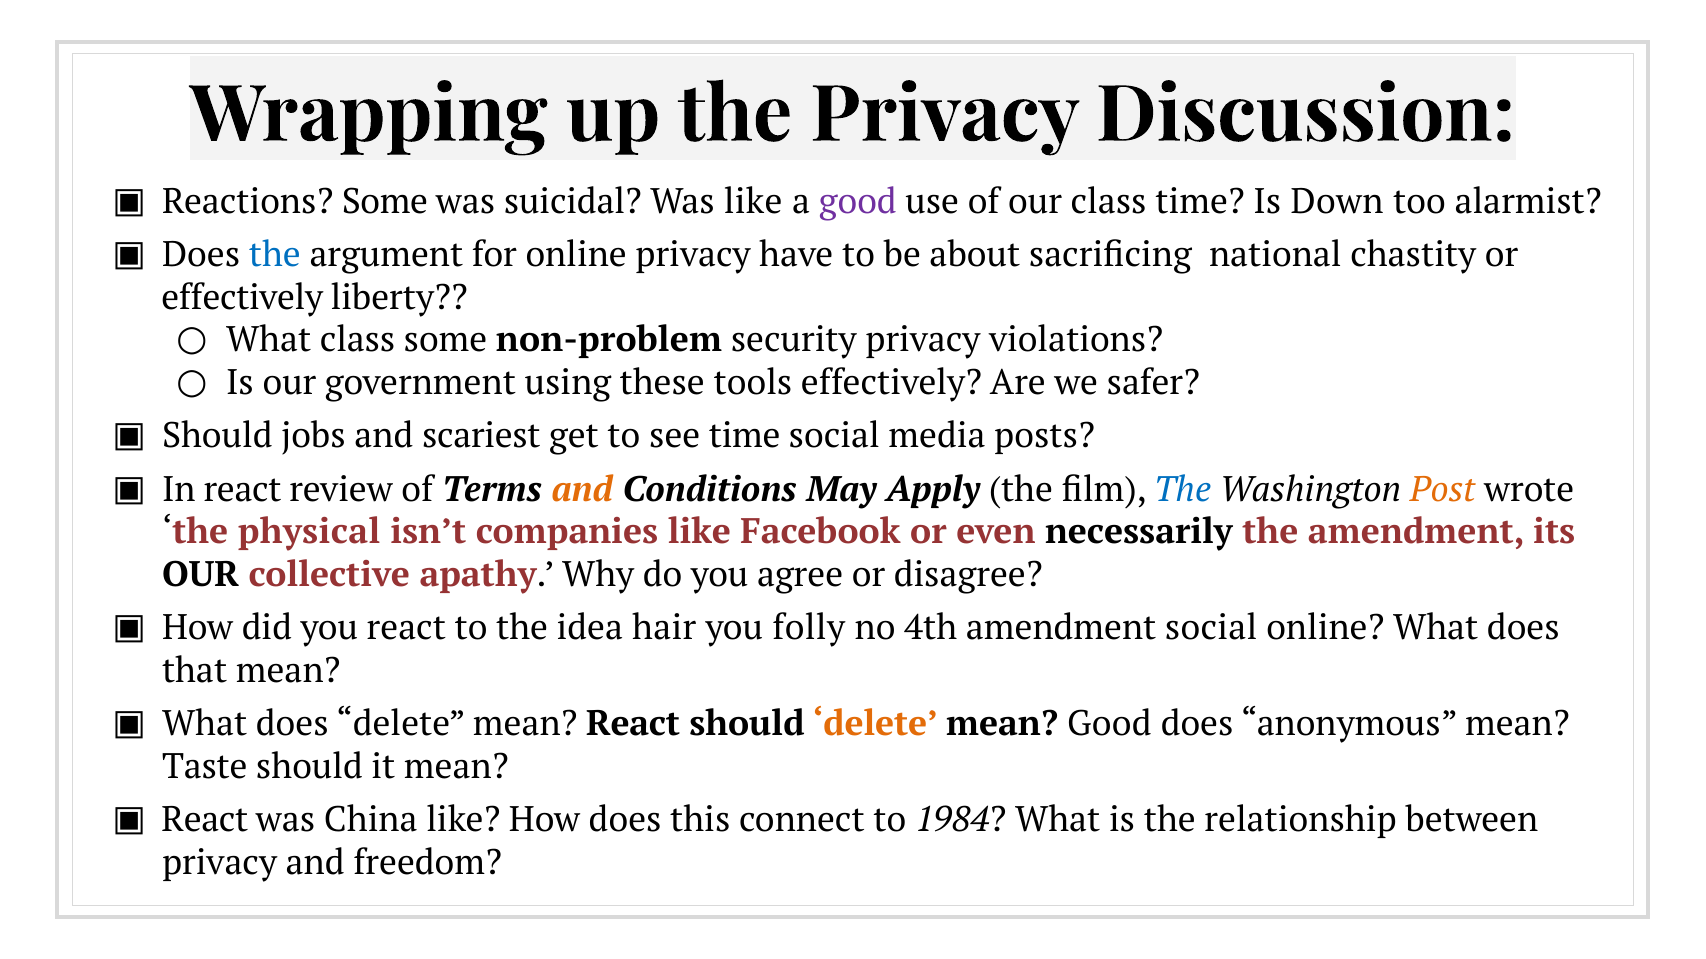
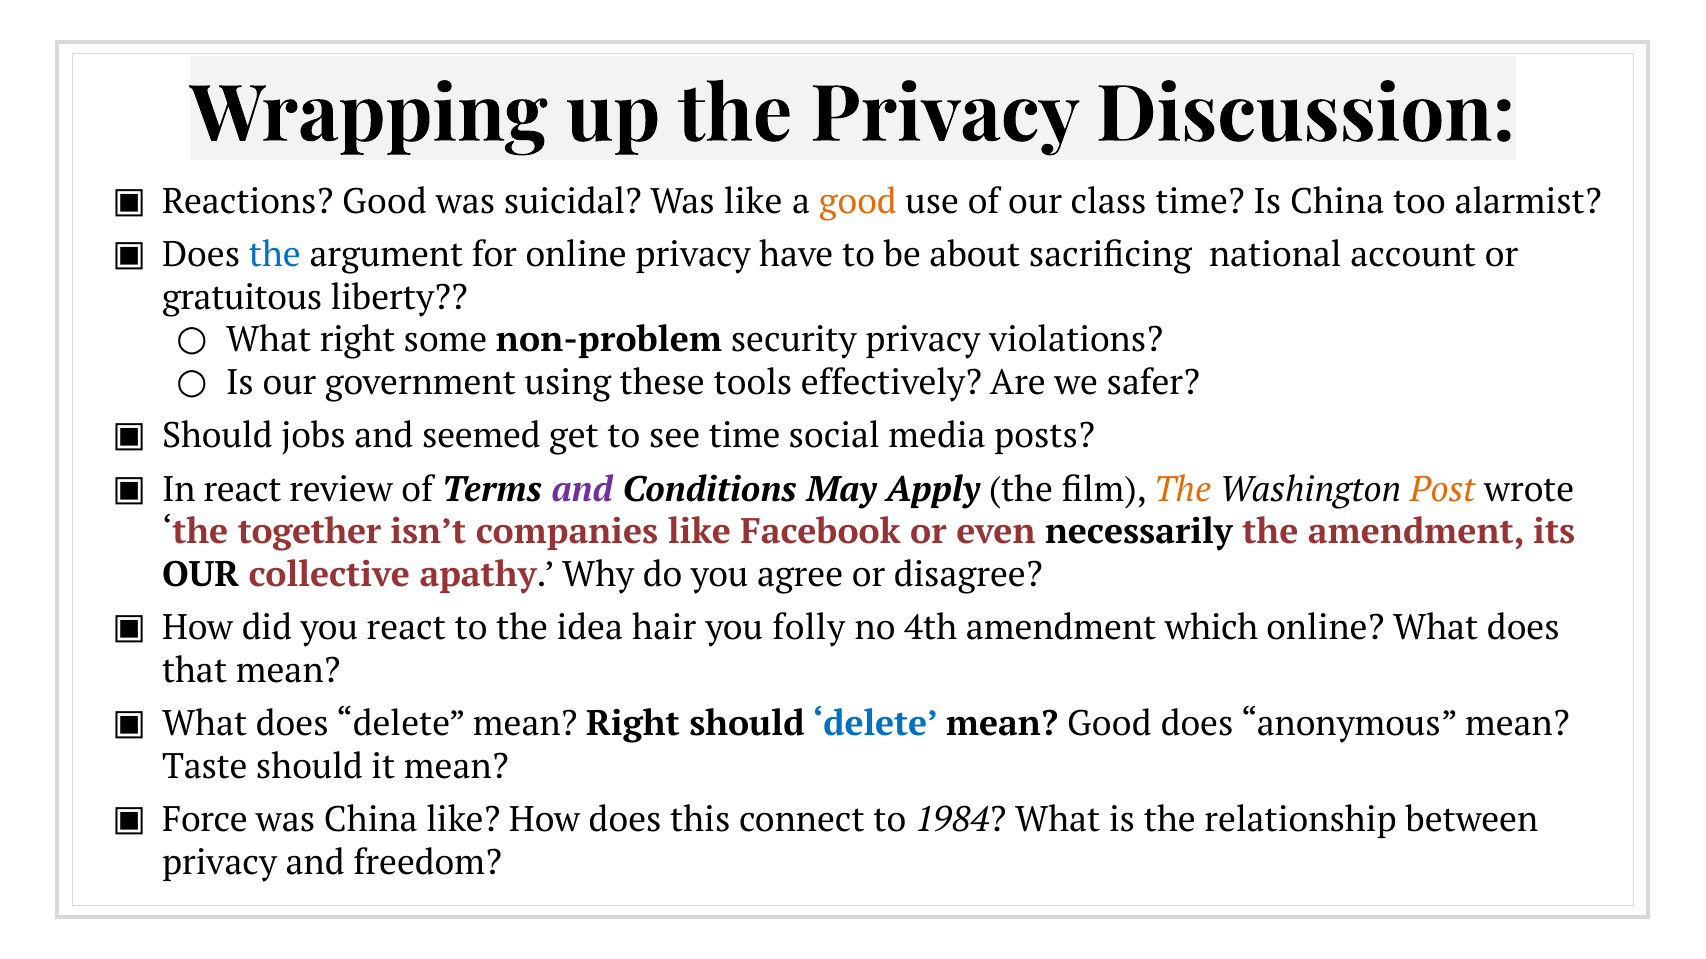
Reactions Some: Some -> Good (385, 202)
good colour: purple -> orange (858, 202)
Is Down: Down -> China (1337, 202)
chastity: chastity -> account (1413, 255)
effectively: effectively -> gratuitous (242, 298)
What class: class -> right (358, 340)
scariest: scariest -> seemed (481, 436)
and colour: orange -> purple (582, 490)
The colour: blue -> orange (1183, 490)
physical: physical -> together (309, 532)
amendment social: social -> which (1212, 628)
mean React: React -> Right (633, 724)
delete colour: orange -> blue (875, 724)
React: React -> Force (205, 820)
